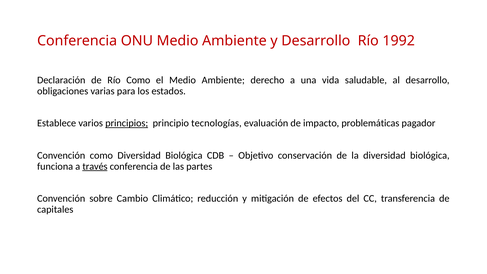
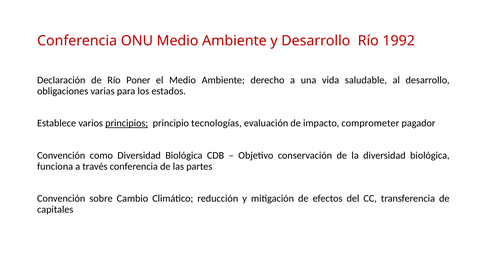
Río Como: Como -> Poner (138, 80)
problemáticas: problemáticas -> comprometer (370, 123)
través underline: present -> none (95, 166)
